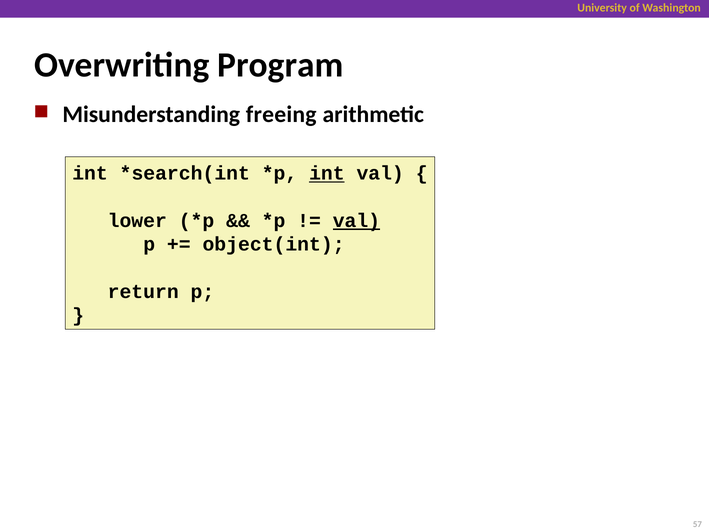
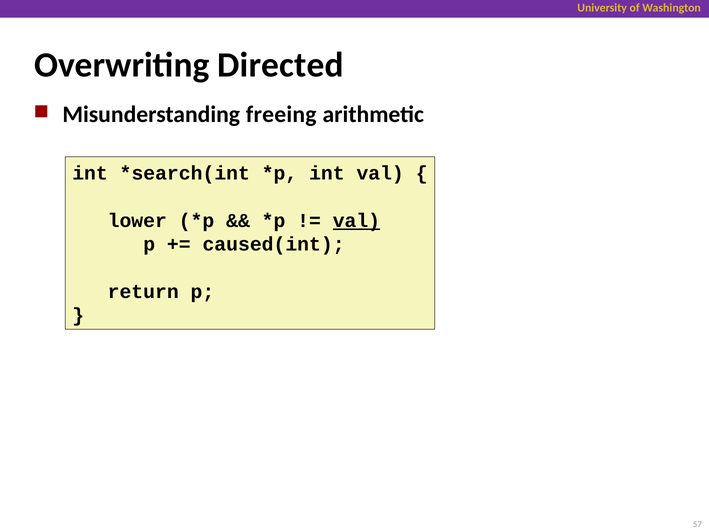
Program: Program -> Directed (280, 65)
int underline: present -> none (327, 173)
object(int: object(int -> caused(int (274, 244)
